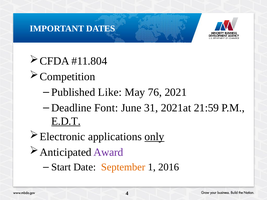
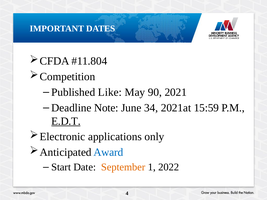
76: 76 -> 90 (155, 92)
Font: Font -> Note (106, 108)
31: 31 -> 34 (151, 108)
21:59: 21:59 -> 15:59 (206, 108)
only underline: present -> none (154, 137)
Award colour: purple -> blue (108, 152)
2016: 2016 -> 2022 (169, 167)
